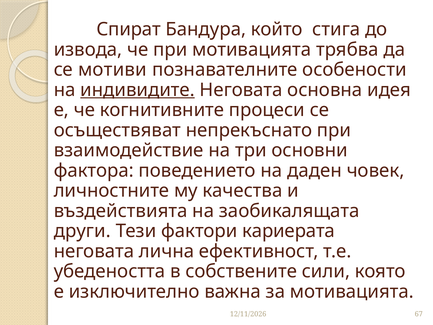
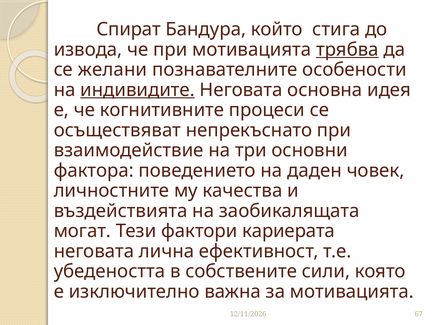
трябва underline: none -> present (347, 49)
мотиви: мотиви -> желани (112, 70)
други: други -> могат (82, 231)
